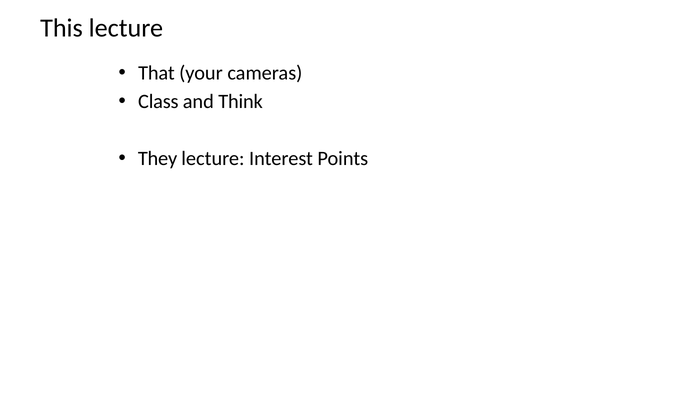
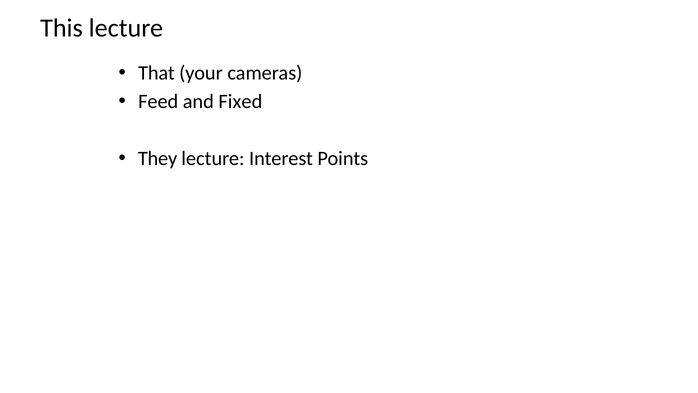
Class: Class -> Feed (158, 101)
Think: Think -> Fixed (240, 101)
